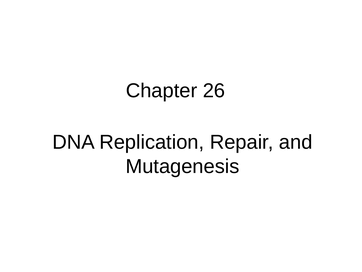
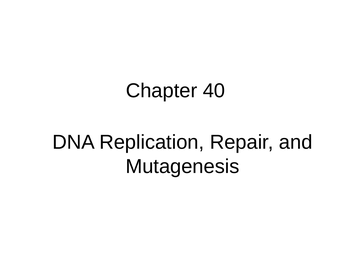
26: 26 -> 40 (214, 91)
